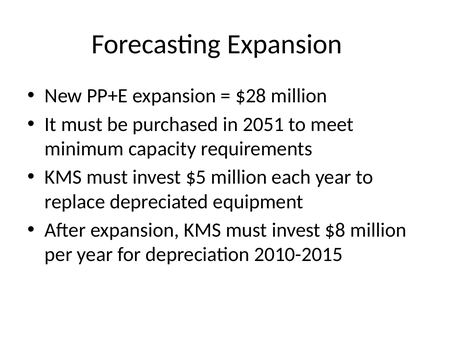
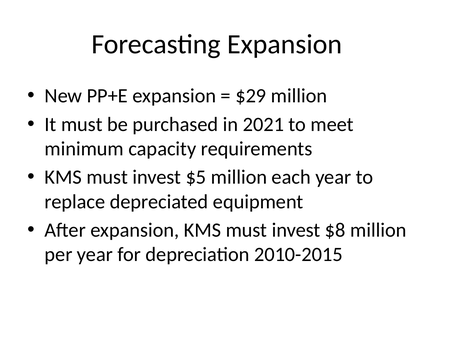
$28: $28 -> $29 (251, 96)
2051: 2051 -> 2021 (263, 124)
